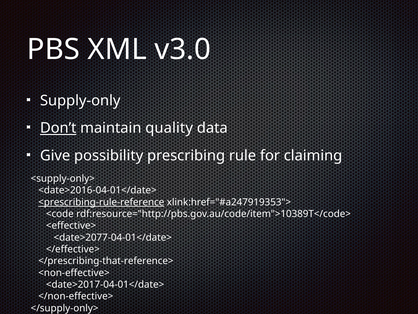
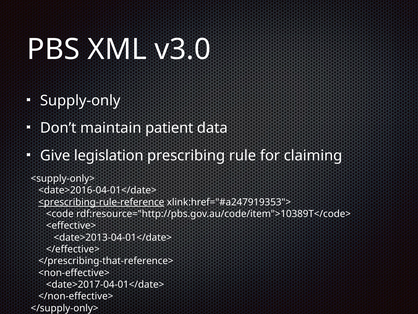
Don’t underline: present -> none (58, 128)
quality: quality -> patient (169, 128)
possibility: possibility -> legislation (109, 155)
<date>2077-04-01</date>: <date>2077-04-01</date> -> <date>2013-04-01</date> (113, 237)
